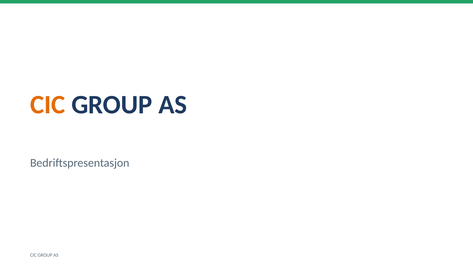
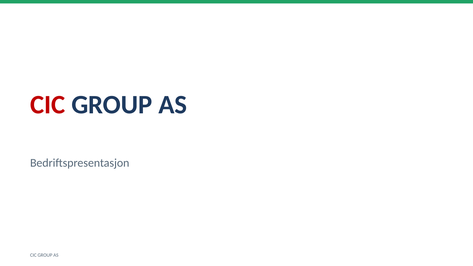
CIC colour: orange -> red (48, 105)
